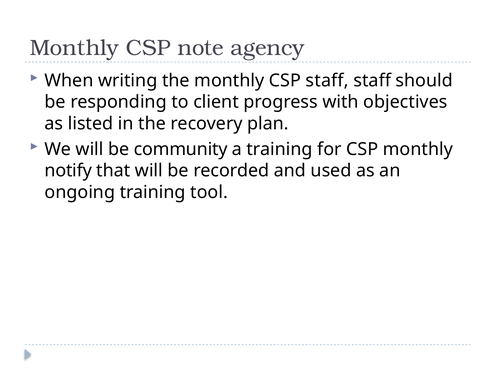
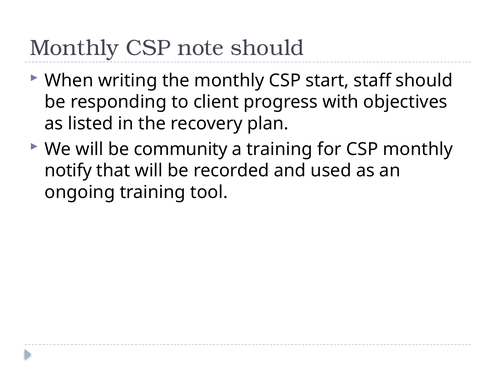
note agency: agency -> should (267, 48)
CSP staff: staff -> start (327, 81)
